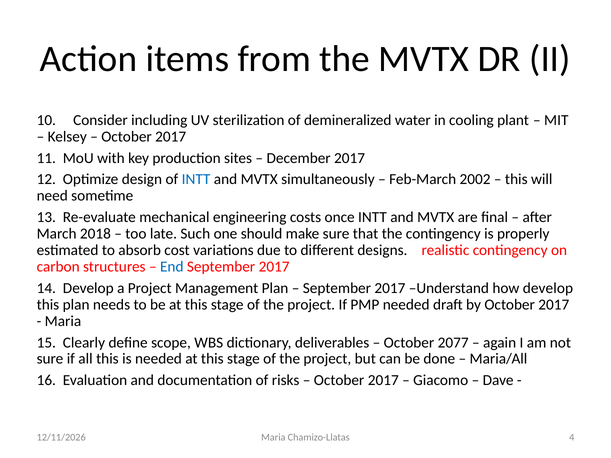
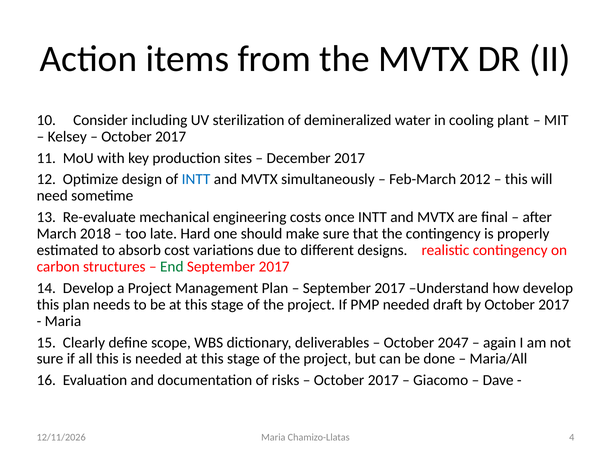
2002: 2002 -> 2012 (475, 179)
Such: Such -> Hard (195, 234)
End colour: blue -> green (172, 267)
2077: 2077 -> 2047 (453, 343)
